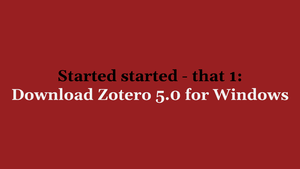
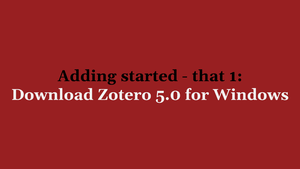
Started: Started -> Adding (87, 76)
